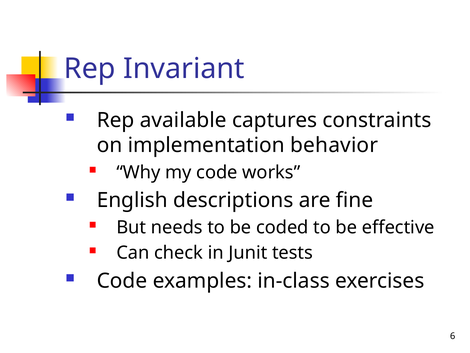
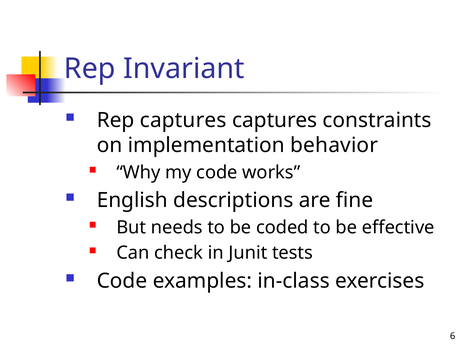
Rep available: available -> captures (183, 120)
